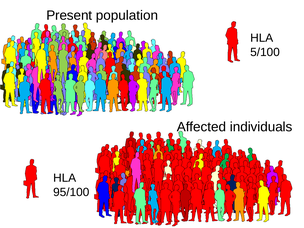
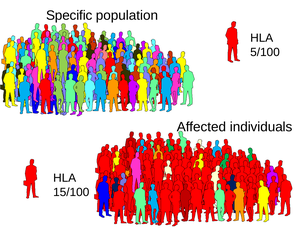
Present: Present -> Specific (69, 15)
95/100: 95/100 -> 15/100 (71, 192)
